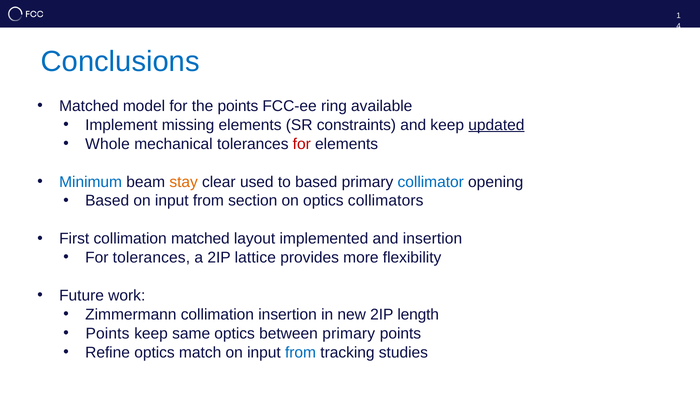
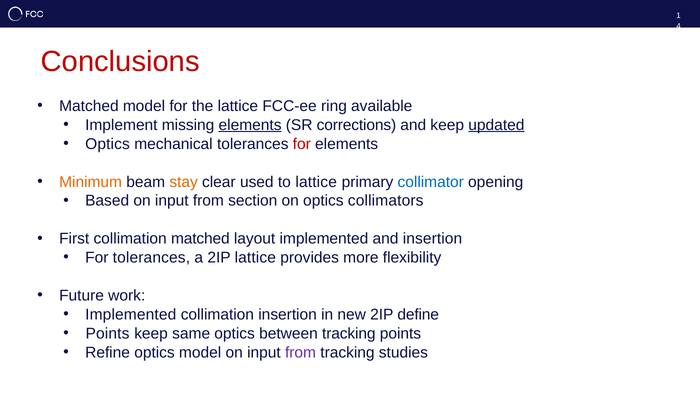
Conclusions colour: blue -> red (120, 61)
the points: points -> lattice (238, 106)
elements underline: none -> present (250, 125)
constraints: constraints -> corrections (356, 125)
Whole: Whole -> Optics (108, 144)
Minimum colour: blue -> orange (91, 182)
to based: based -> lattice (316, 182)
Zimmermann: Zimmermann -> Implemented (131, 315)
length: length -> define (418, 315)
between primary: primary -> tracking (349, 333)
optics match: match -> model (200, 352)
from colour: blue -> purple (301, 352)
